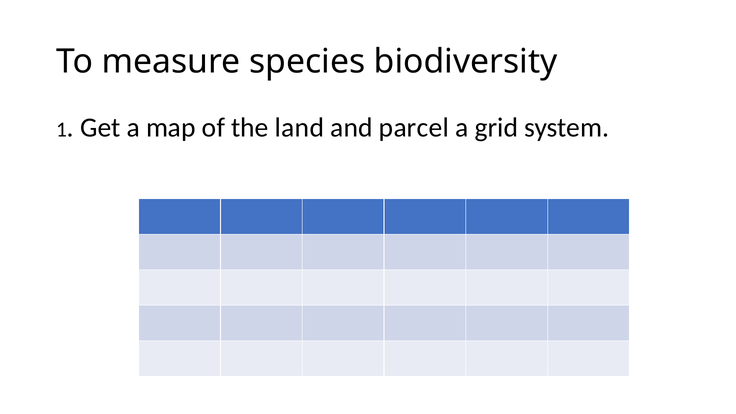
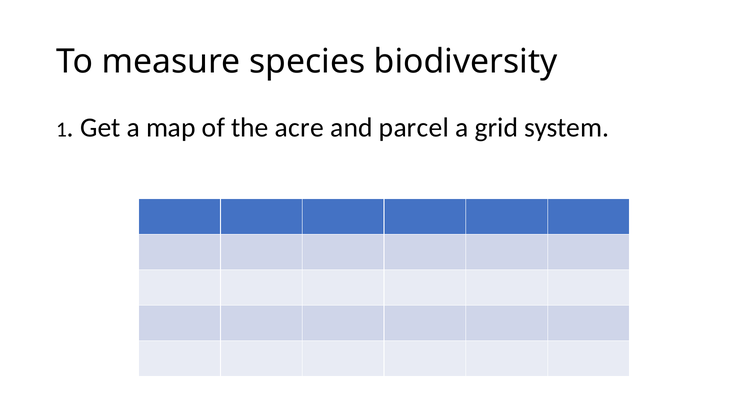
land: land -> acre (299, 128)
